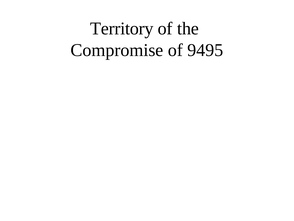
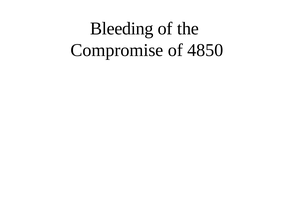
Territory: Territory -> Bleeding (122, 28)
9495: 9495 -> 4850 (205, 50)
